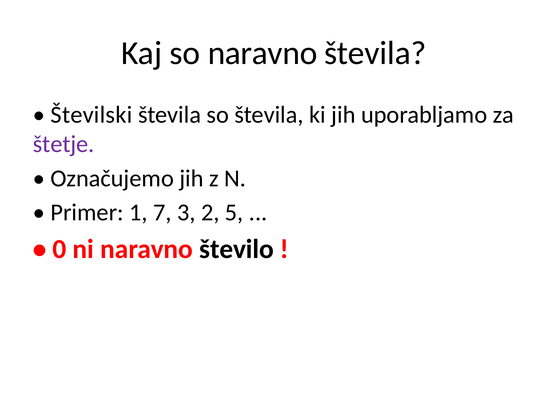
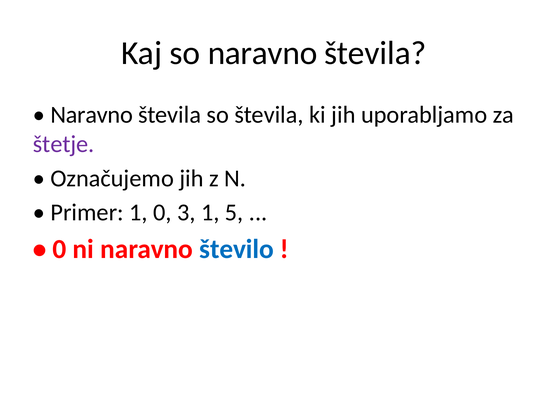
Številski: Številski -> Naravno (92, 115)
1 7: 7 -> 0 (162, 212)
3 2: 2 -> 1 (210, 212)
število colour: black -> blue (237, 249)
